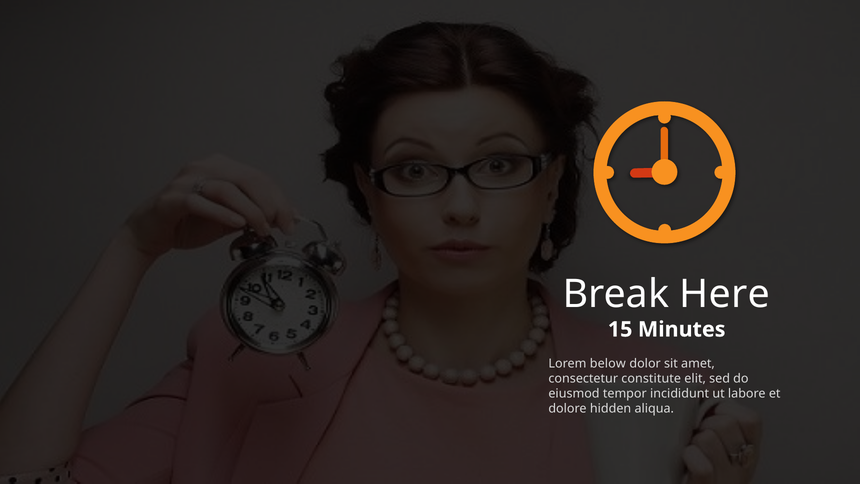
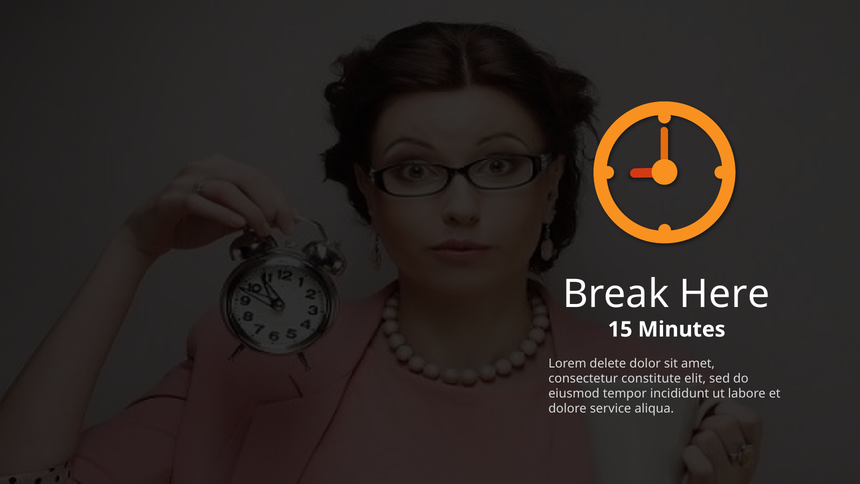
below: below -> delete (608, 363)
hidden: hidden -> service (611, 408)
